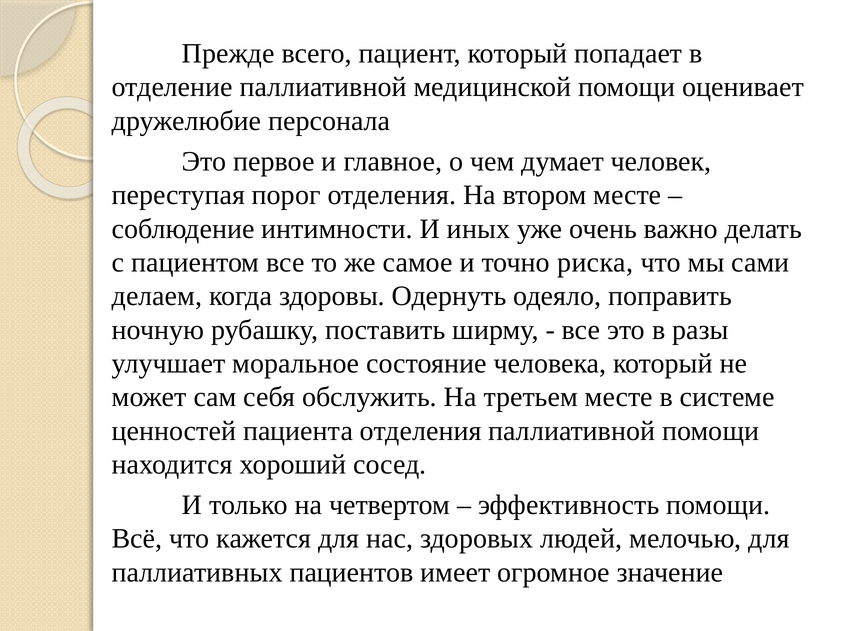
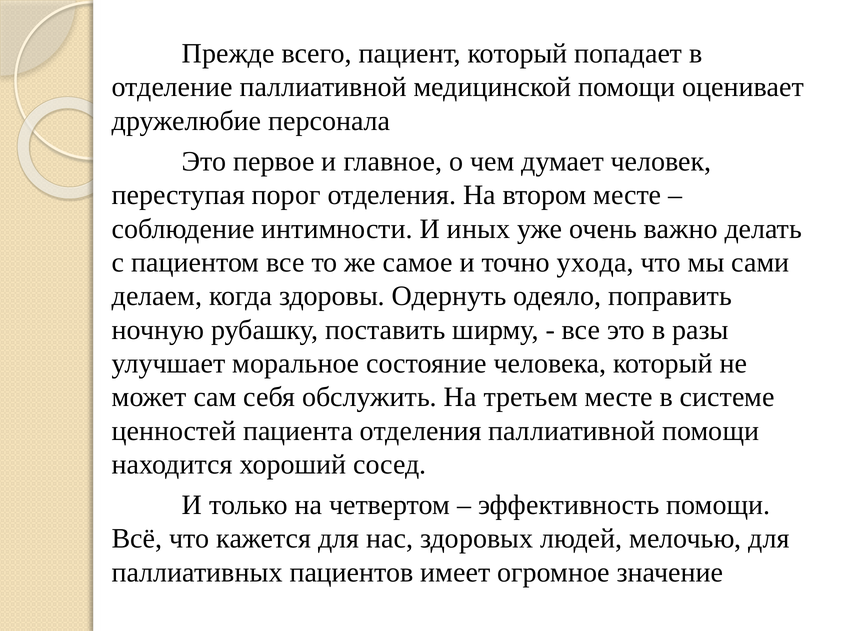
риска: риска -> ухода (595, 262)
